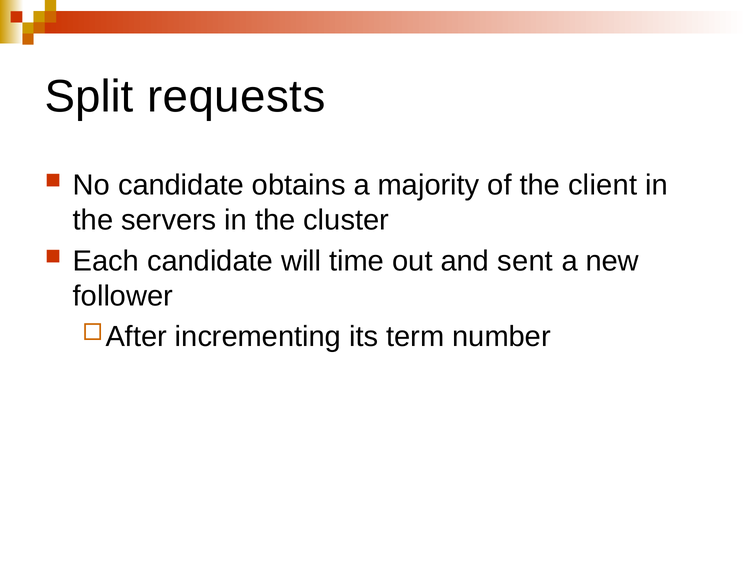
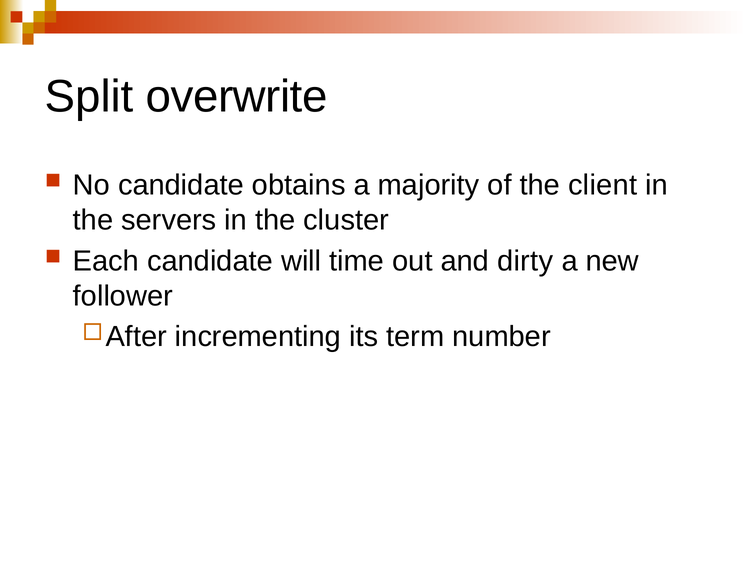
requests: requests -> overwrite (237, 97)
sent: sent -> dirty (525, 261)
